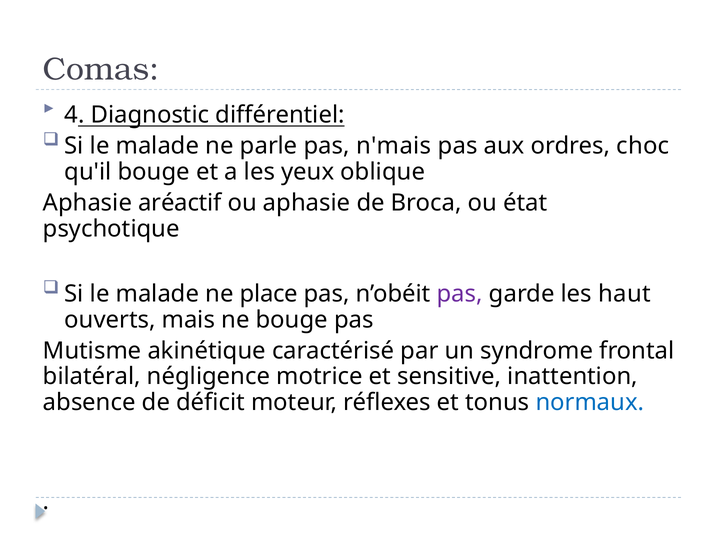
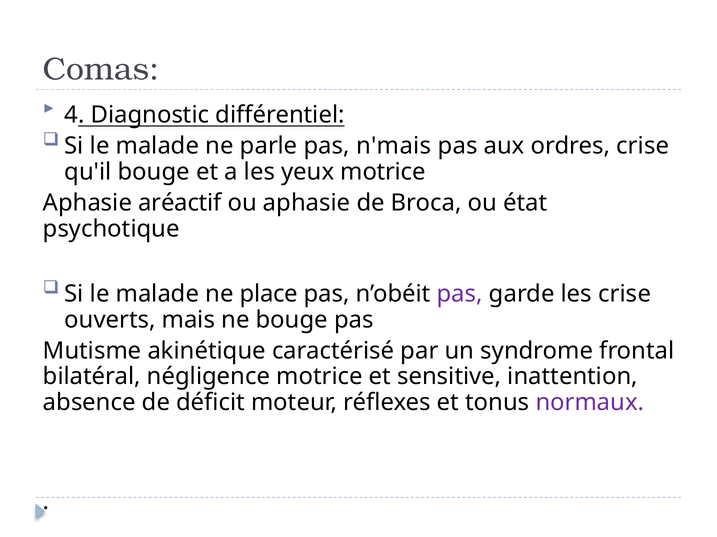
ordres choc: choc -> crise (643, 146)
yeux oblique: oblique -> motrice (383, 172)
les haut: haut -> crise (625, 294)
normaux colour: blue -> purple (590, 403)
